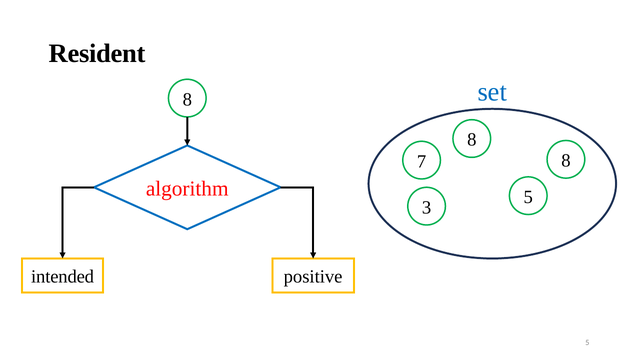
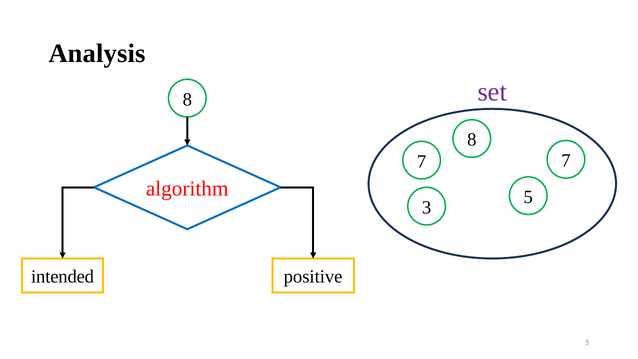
Resident: Resident -> Analysis (97, 54)
set colour: blue -> purple (492, 92)
7 8: 8 -> 7 (566, 161)
